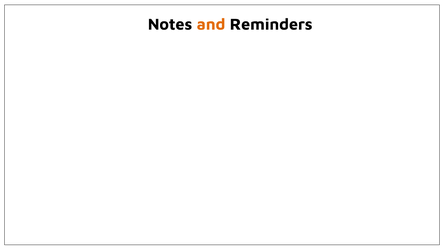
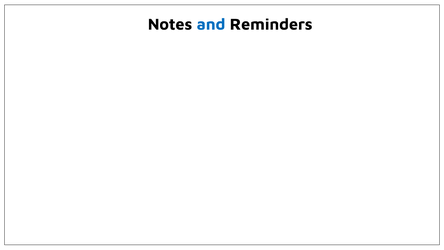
and colour: orange -> blue (211, 24)
